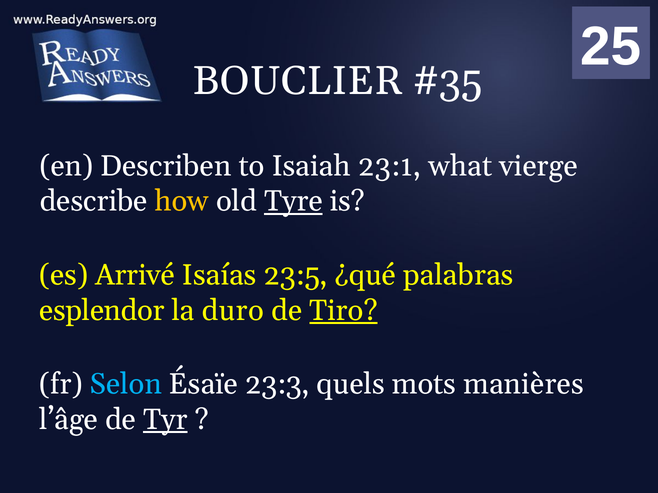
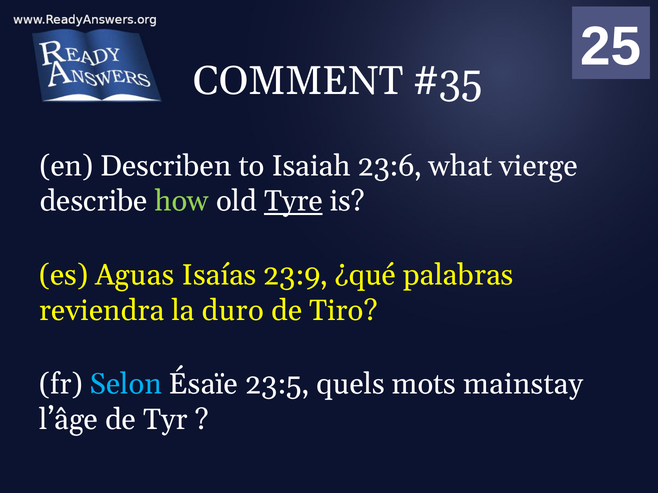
BOUCLIER: BOUCLIER -> COMMENT (298, 81)
23:1: 23:1 -> 23:6 (390, 166)
how colour: yellow -> light green (182, 202)
Arrivé: Arrivé -> Aguas (135, 276)
23:5: 23:5 -> 23:9 (296, 276)
esplendor: esplendor -> reviendra (102, 311)
Tiro underline: present -> none (343, 311)
23:3: 23:3 -> 23:5 (277, 385)
manières: manières -> mainstay (523, 385)
Tyr underline: present -> none (165, 420)
